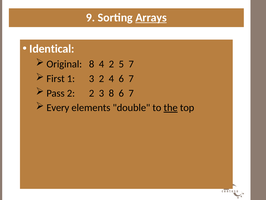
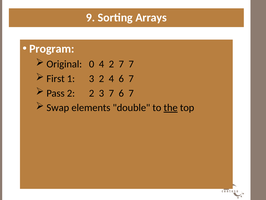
Arrays underline: present -> none (151, 18)
Identical: Identical -> Program (52, 49)
Original 8: 8 -> 0 (92, 64)
2 5: 5 -> 7 (121, 64)
3 8: 8 -> 7 (111, 93)
Every: Every -> Swap (58, 107)
